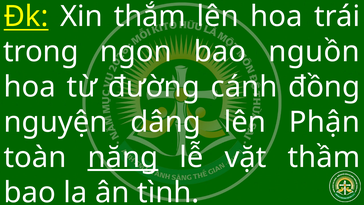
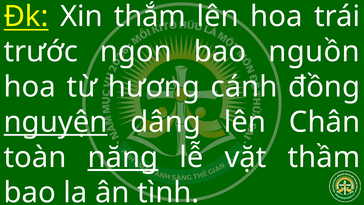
trong: trong -> trước (41, 52)
đường: đường -> hương (154, 87)
nguyện underline: none -> present (56, 122)
Phận: Phận -> Chân (325, 122)
